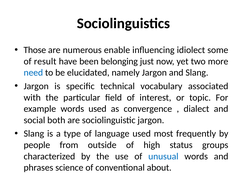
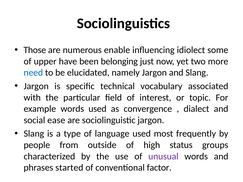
result: result -> upper (45, 61)
both: both -> ease (56, 120)
unusual colour: blue -> purple (163, 157)
science: science -> started (69, 168)
about: about -> factor (159, 168)
